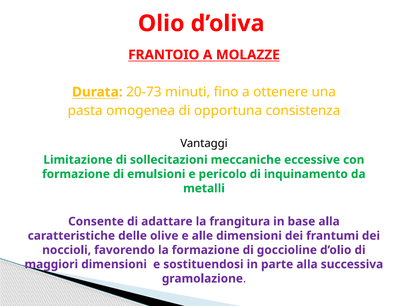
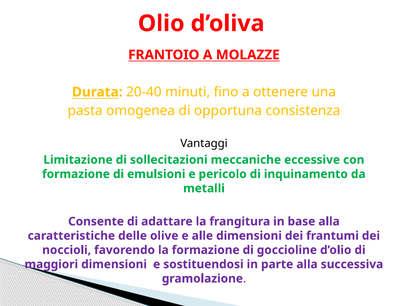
20-73: 20-73 -> 20-40 (144, 92)
